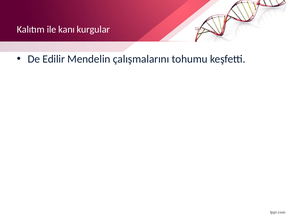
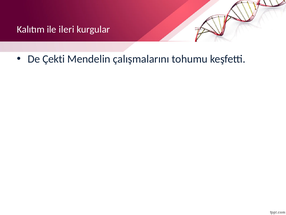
kanı: kanı -> ileri (66, 29)
Edilir: Edilir -> Çekti (54, 59)
